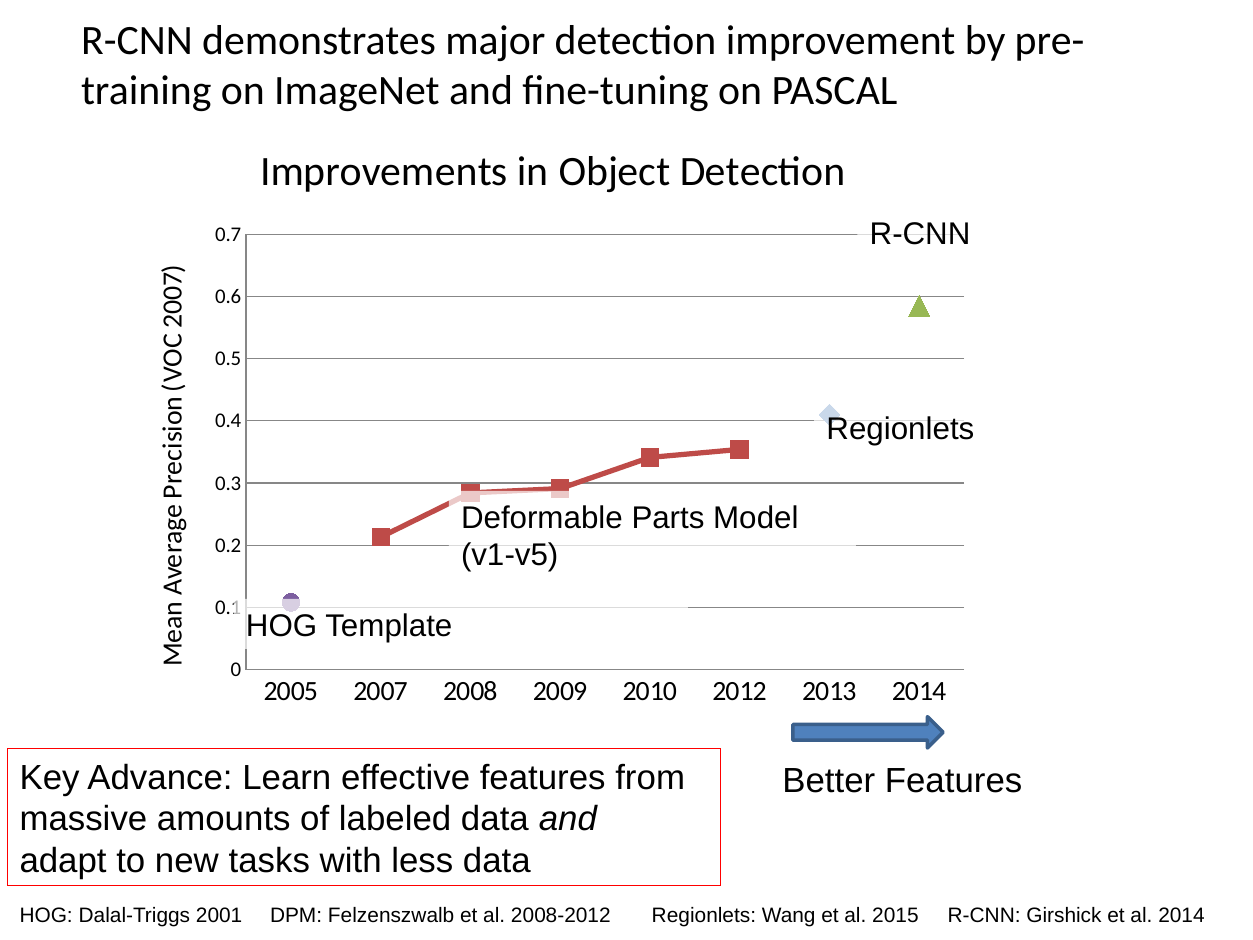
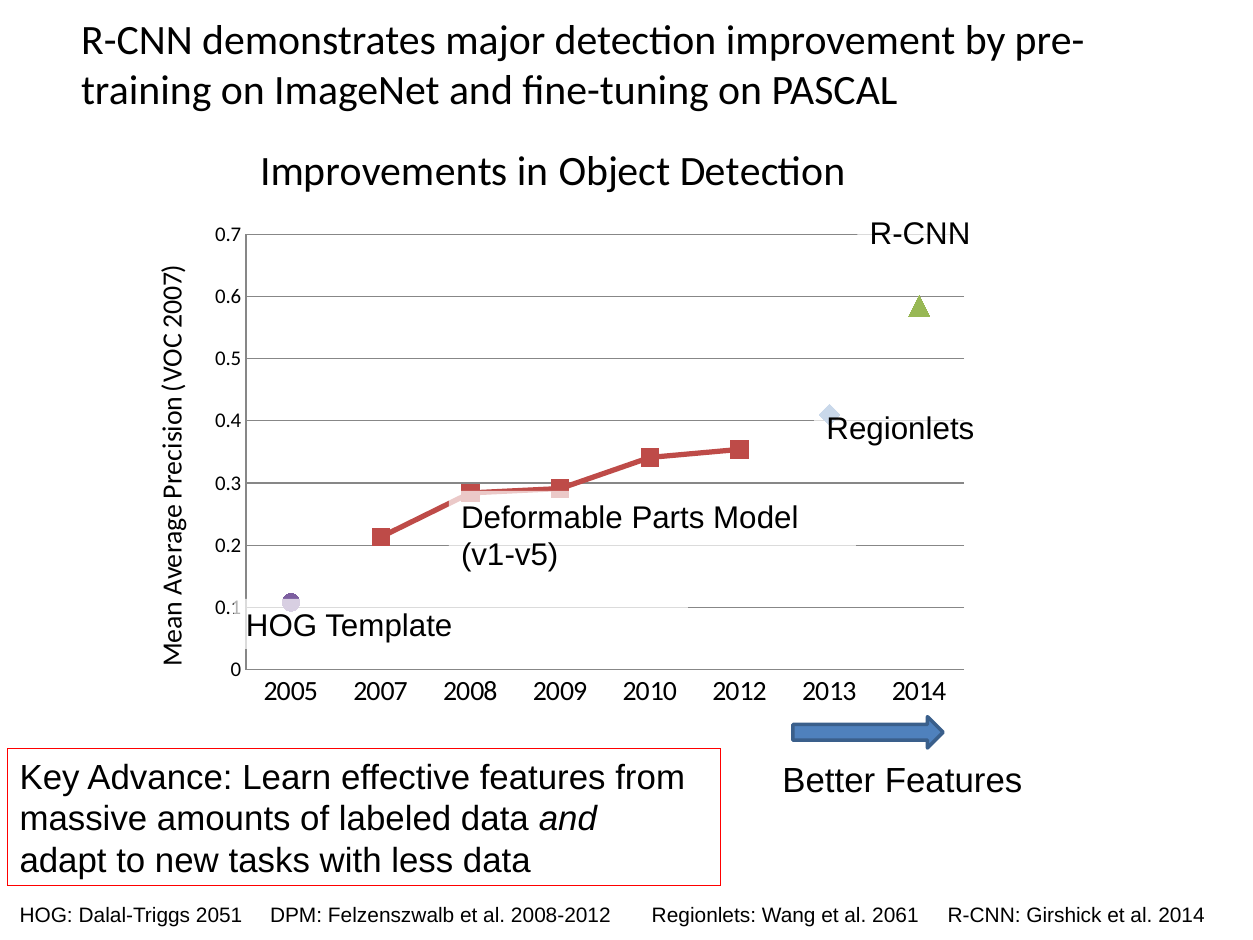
2001: 2001 -> 2051 (219, 916)
2015: 2015 -> 2061 (895, 916)
